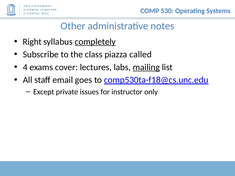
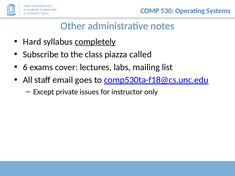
Right: Right -> Hard (32, 42)
4: 4 -> 6 (25, 67)
mailing underline: present -> none (146, 67)
